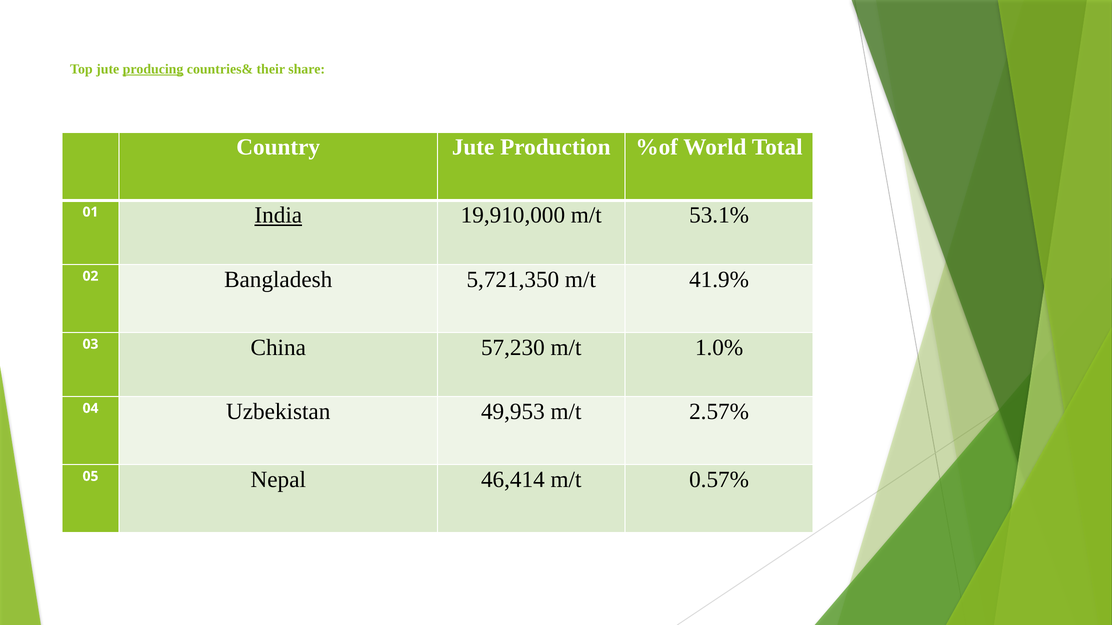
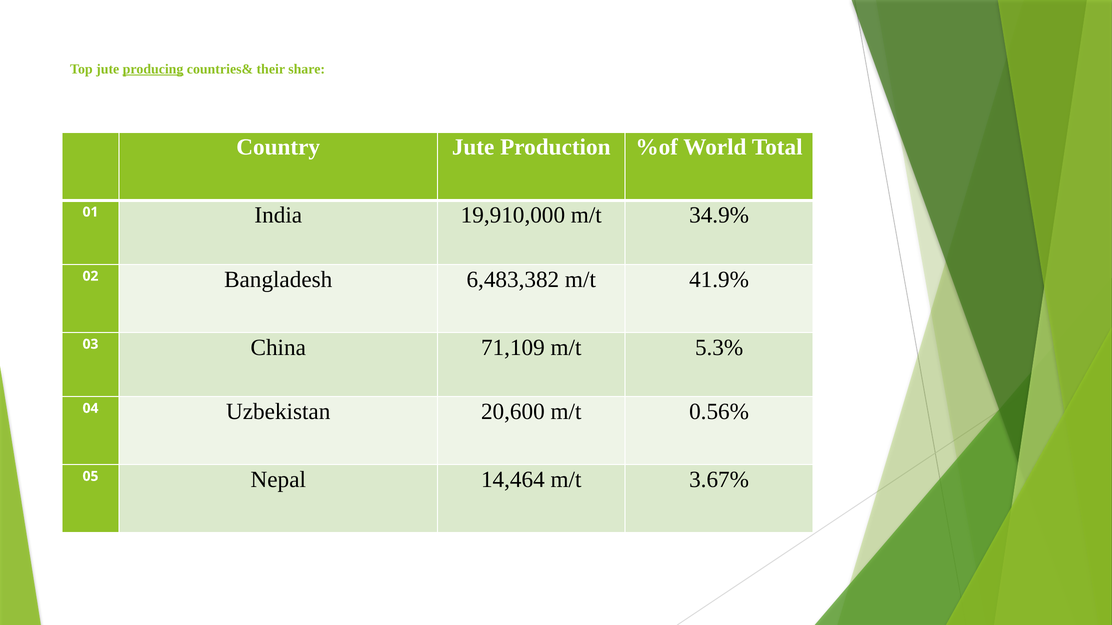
India underline: present -> none (278, 215)
53.1%: 53.1% -> 34.9% (719, 215)
5,721,350: 5,721,350 -> 6,483,382 (513, 280)
57,230: 57,230 -> 71,109 (513, 348)
1.0%: 1.0% -> 5.3% (719, 348)
49,953: 49,953 -> 20,600 (513, 412)
2.57%: 2.57% -> 0.56% (719, 412)
46,414: 46,414 -> 14,464 (513, 480)
0.57%: 0.57% -> 3.67% (719, 480)
